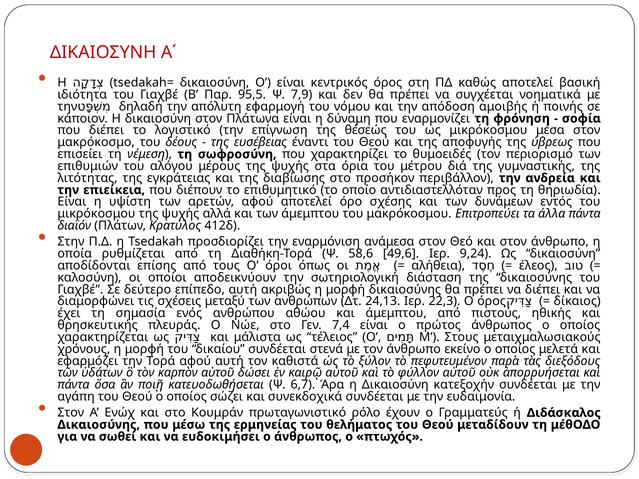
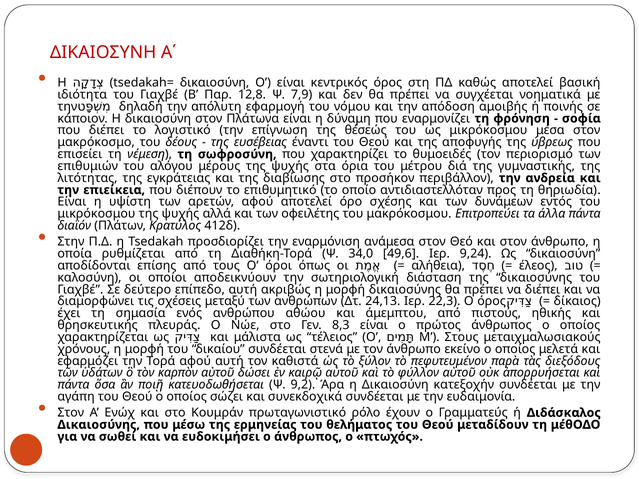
95,5: 95,5 -> 12,8 (252, 95)
των άμεμπτου: άμεμπτου -> οφειλέτης (310, 214)
58,6: 58,6 -> 34,0 (361, 254)
7,4: 7,4 -> 8,3 (341, 325)
6,7: 6,7 -> 9,2 (303, 385)
